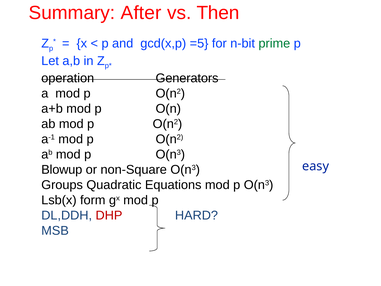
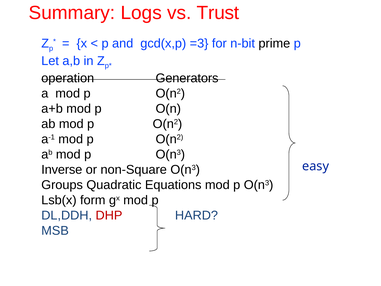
After: After -> Logs (141, 13)
Then: Then -> Trust (218, 13)
=5: =5 -> =3 (199, 43)
prime colour: green -> black (274, 43)
Blowup: Blowup -> Inverse (62, 170)
